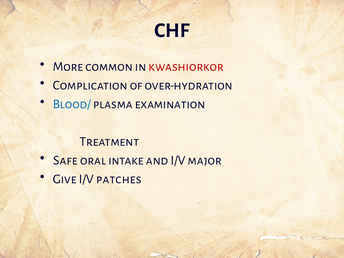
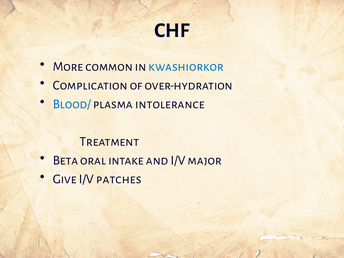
kwashiorkor colour: red -> blue (186, 67)
examination: examination -> intolerance (170, 104)
Safe: Safe -> Beta (65, 160)
